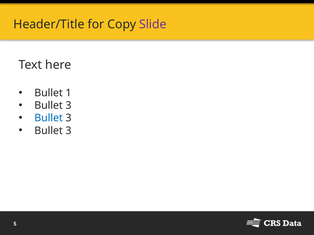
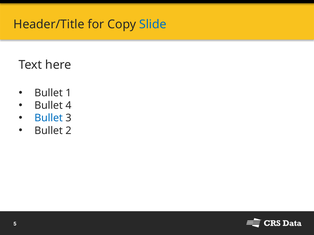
Slide colour: purple -> blue (153, 24)
3: 3 -> 4 (68, 106)
3: 3 -> 2 (68, 131)
